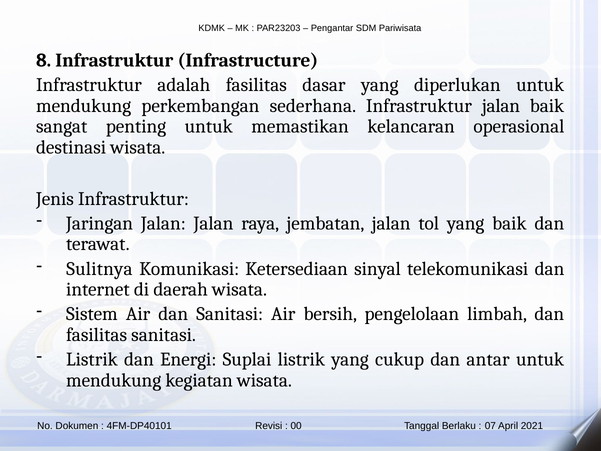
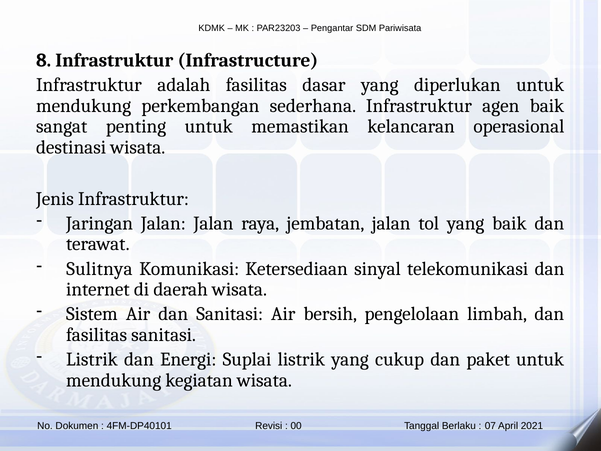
Infrastruktur jalan: jalan -> agen (501, 106)
antar: antar -> paket (488, 359)
